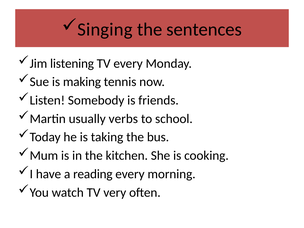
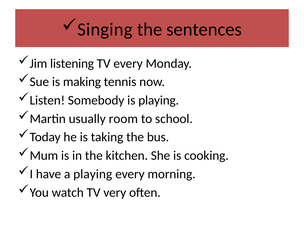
is friends: friends -> playing (159, 100)
verbs: verbs -> room (123, 119)
a reading: reading -> playing (93, 174)
